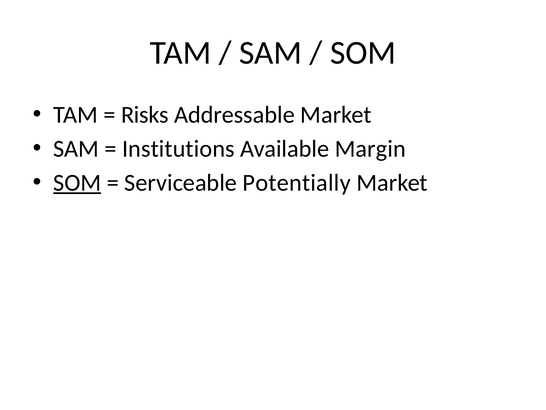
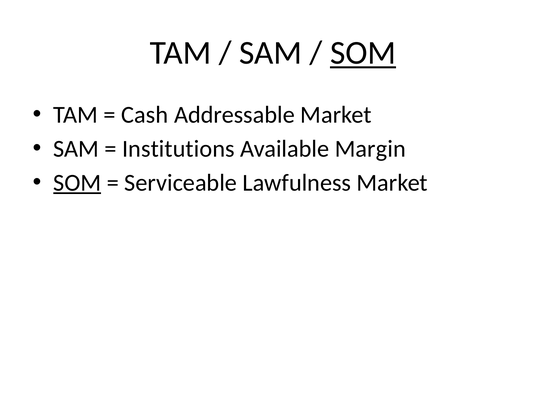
SOM underline: none -> present (363, 53)
Risks: Risks -> Cash (145, 115)
Potentially: Potentially -> Lawfulness (297, 183)
